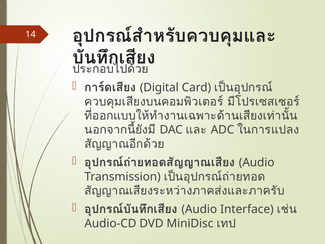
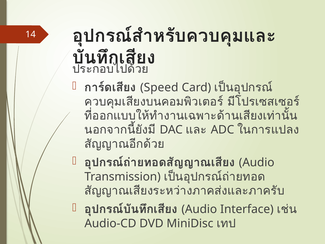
Digital: Digital -> Speed (159, 87)
